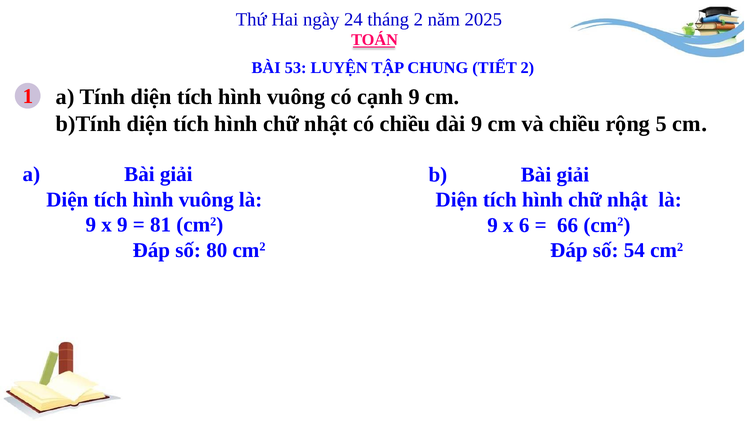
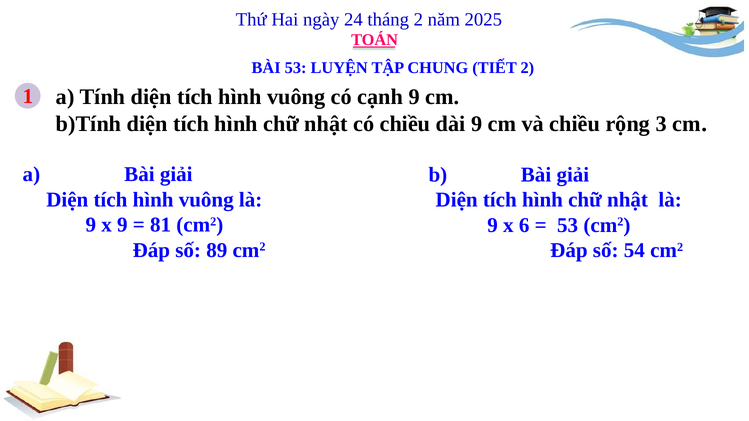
5: 5 -> 3 (661, 124)
66: 66 -> 53 (568, 225)
80: 80 -> 89 (217, 250)
